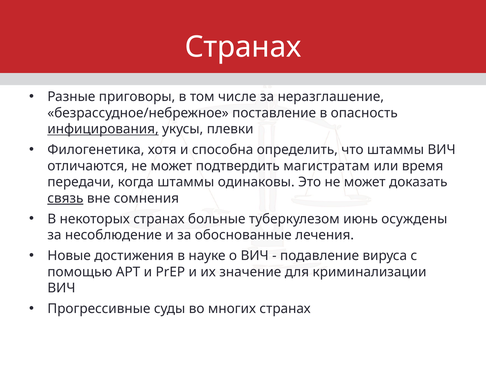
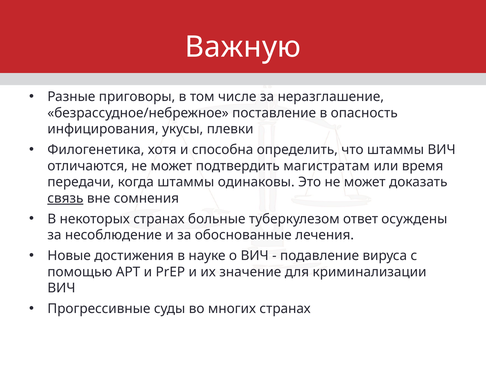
Странах: Странах -> Важную (243, 47)
инфицирования underline: present -> none (103, 129)
июнь: июнь -> ответ (361, 219)
